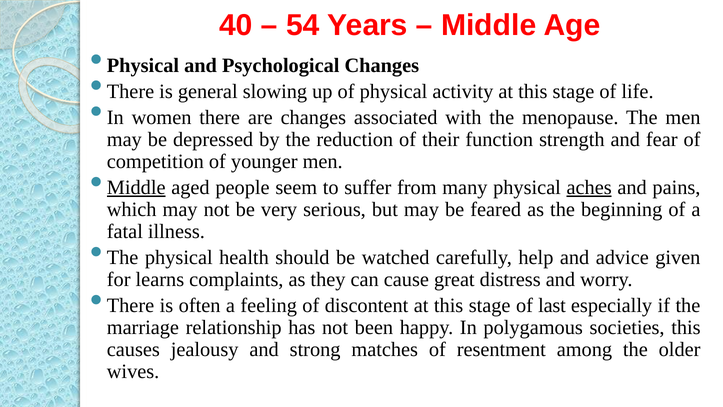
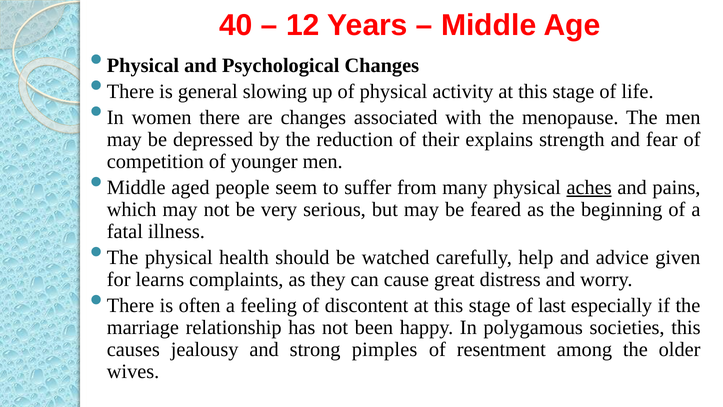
54: 54 -> 12 (303, 25)
function: function -> explains (499, 139)
Middle underline: present -> none (136, 187)
matches: matches -> pimples (385, 349)
